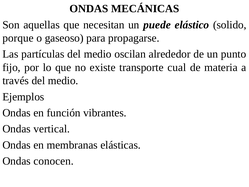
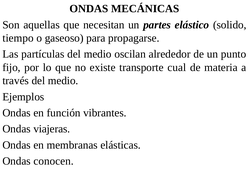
puede: puede -> partes (157, 25)
porque: porque -> tiempo (18, 38)
vertical: vertical -> viajeras (52, 129)
